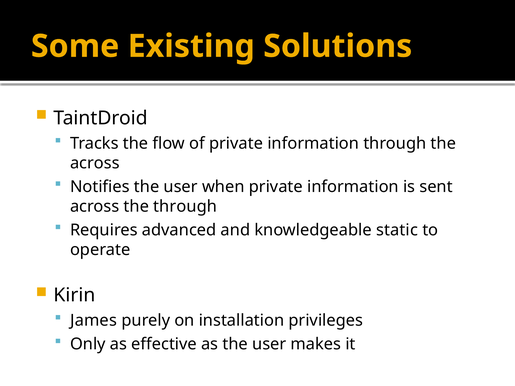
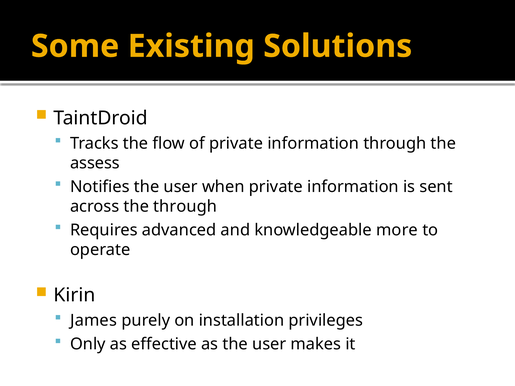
across: across -> assess (95, 163)
static: static -> more (397, 230)
